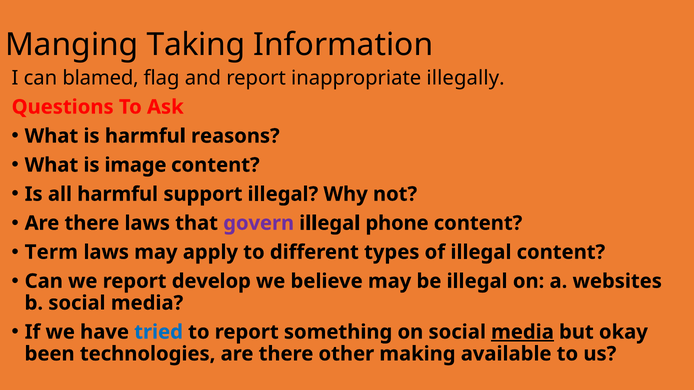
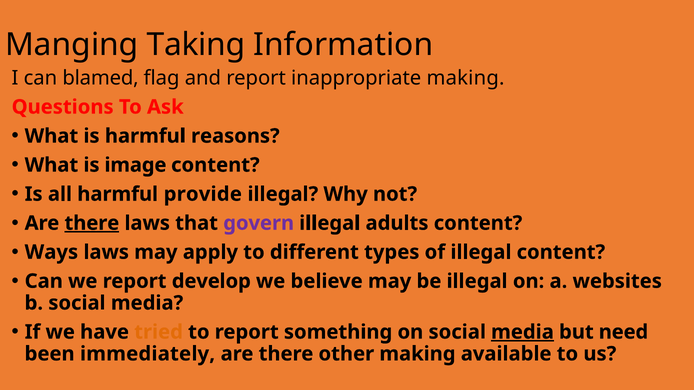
inappropriate illegally: illegally -> making (465, 78)
support: support -> provide (203, 194)
there underline: none -> present (92, 223)
phone: phone -> adults (397, 223)
Term: Term -> Ways (51, 252)
tried colour: blue -> orange (159, 332)
okay: okay -> need (623, 332)
technologies: technologies -> immediately (148, 354)
